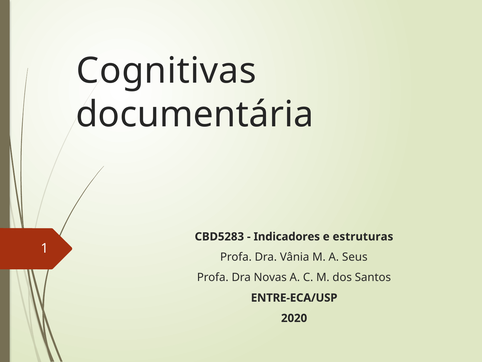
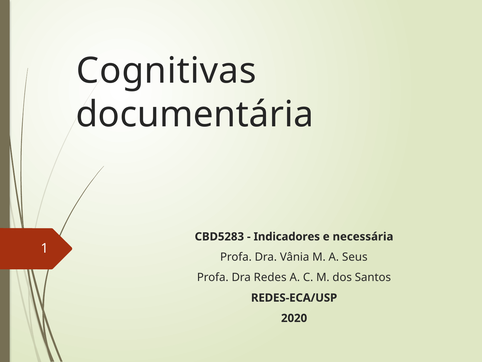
estruturas: estruturas -> necessária (363, 236)
Novas: Novas -> Redes (270, 277)
ENTRE-ECA/USP: ENTRE-ECA/USP -> REDES-ECA/USP (294, 297)
